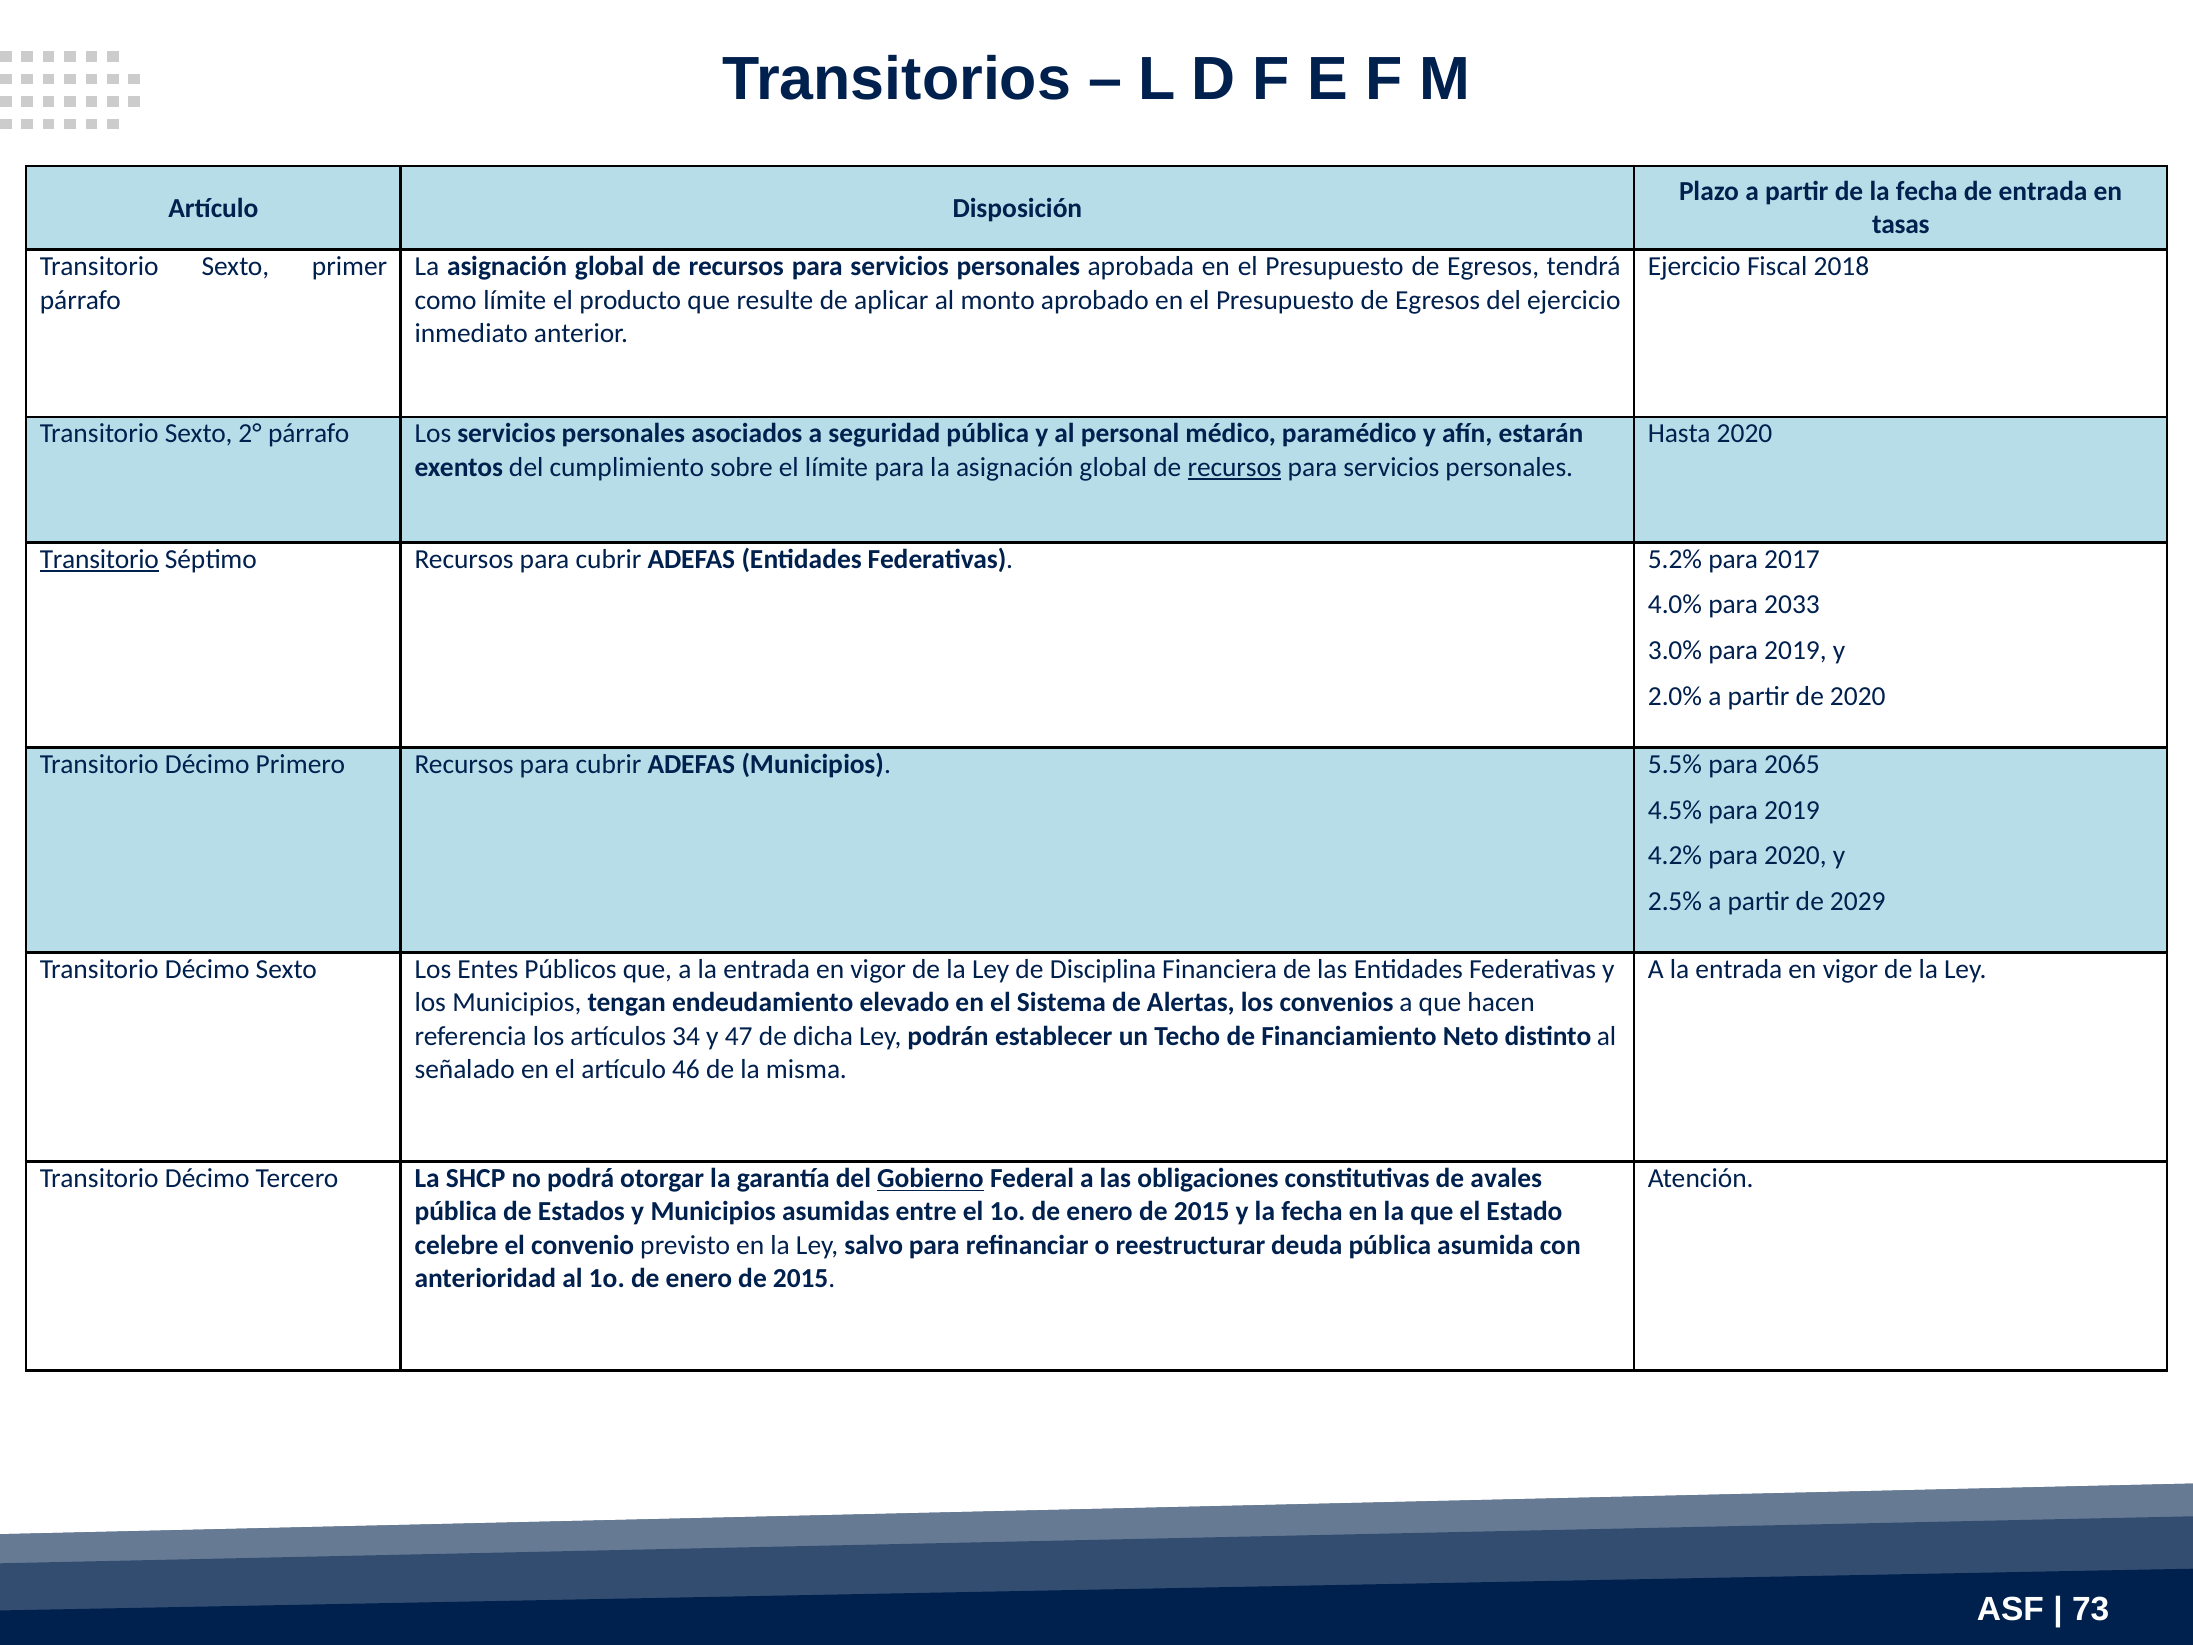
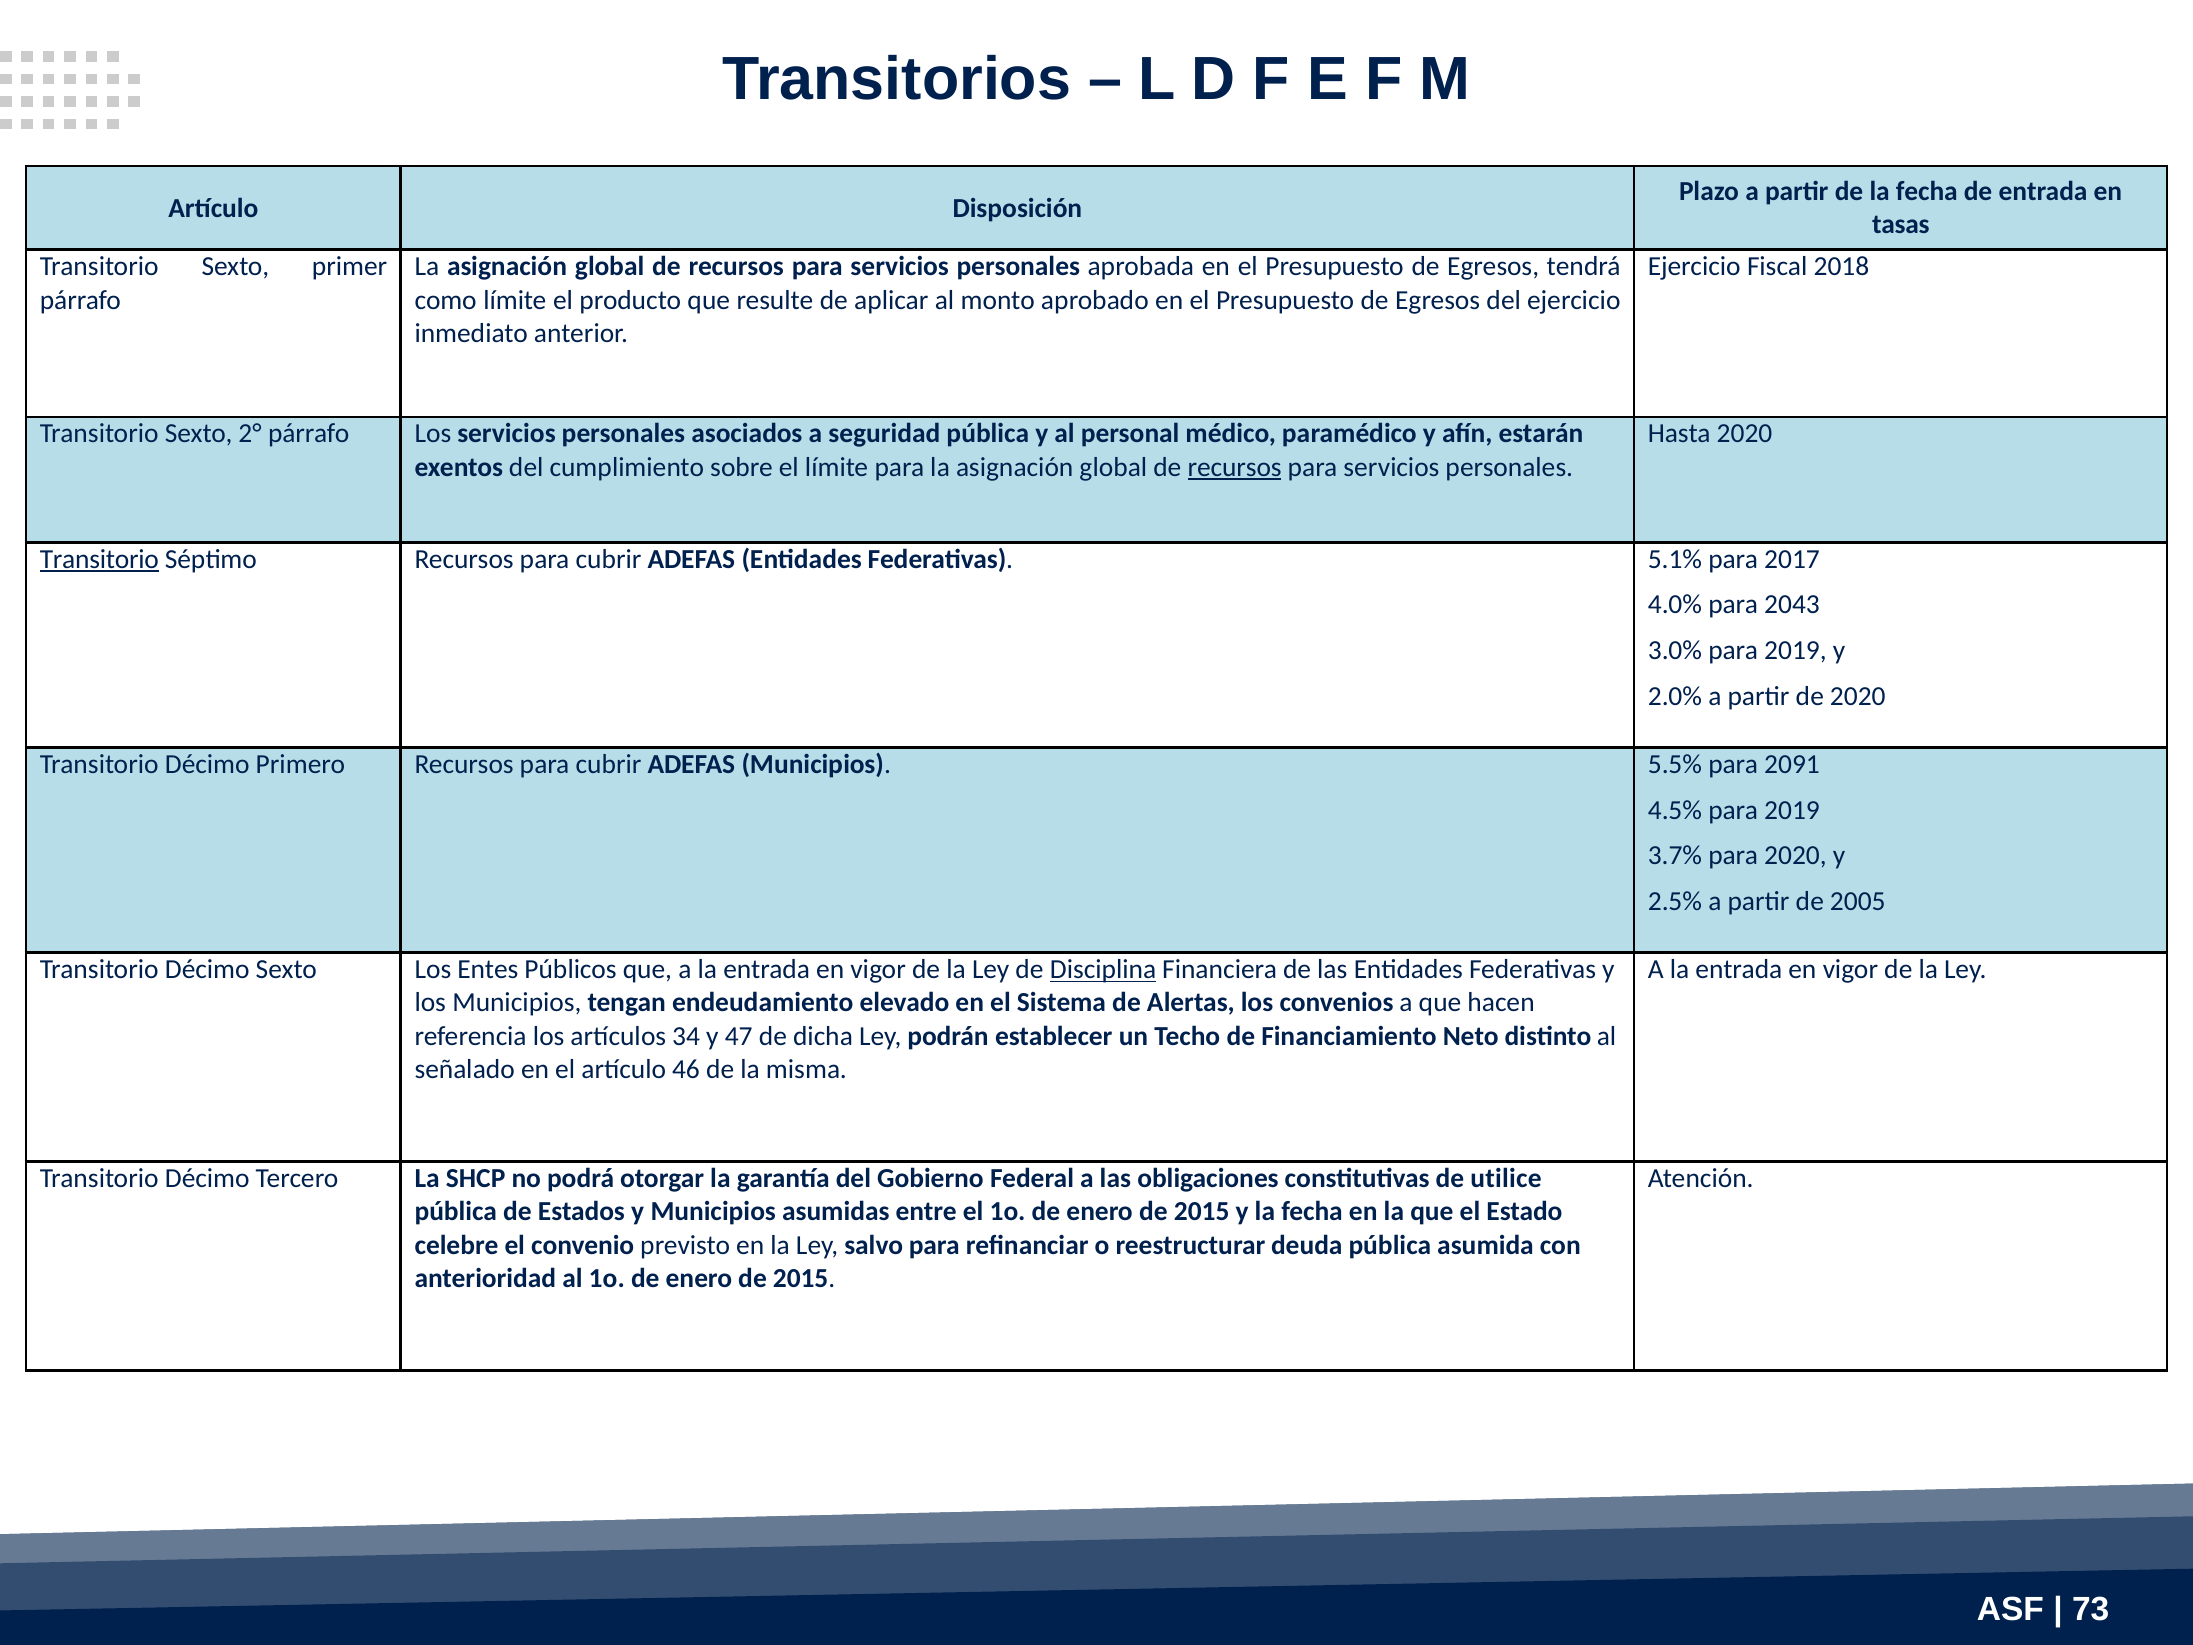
5.2%: 5.2% -> 5.1% (1675, 559)
2033: 2033 -> 2043 (1792, 605)
2065: 2065 -> 2091 (1792, 764)
4.2%: 4.2% -> 3.7% (1675, 855)
2029: 2029 -> 2005 (1858, 901)
Disciplina underline: none -> present (1103, 969)
Gobierno underline: present -> none (930, 1178)
avales: avales -> utilice (1506, 1178)
